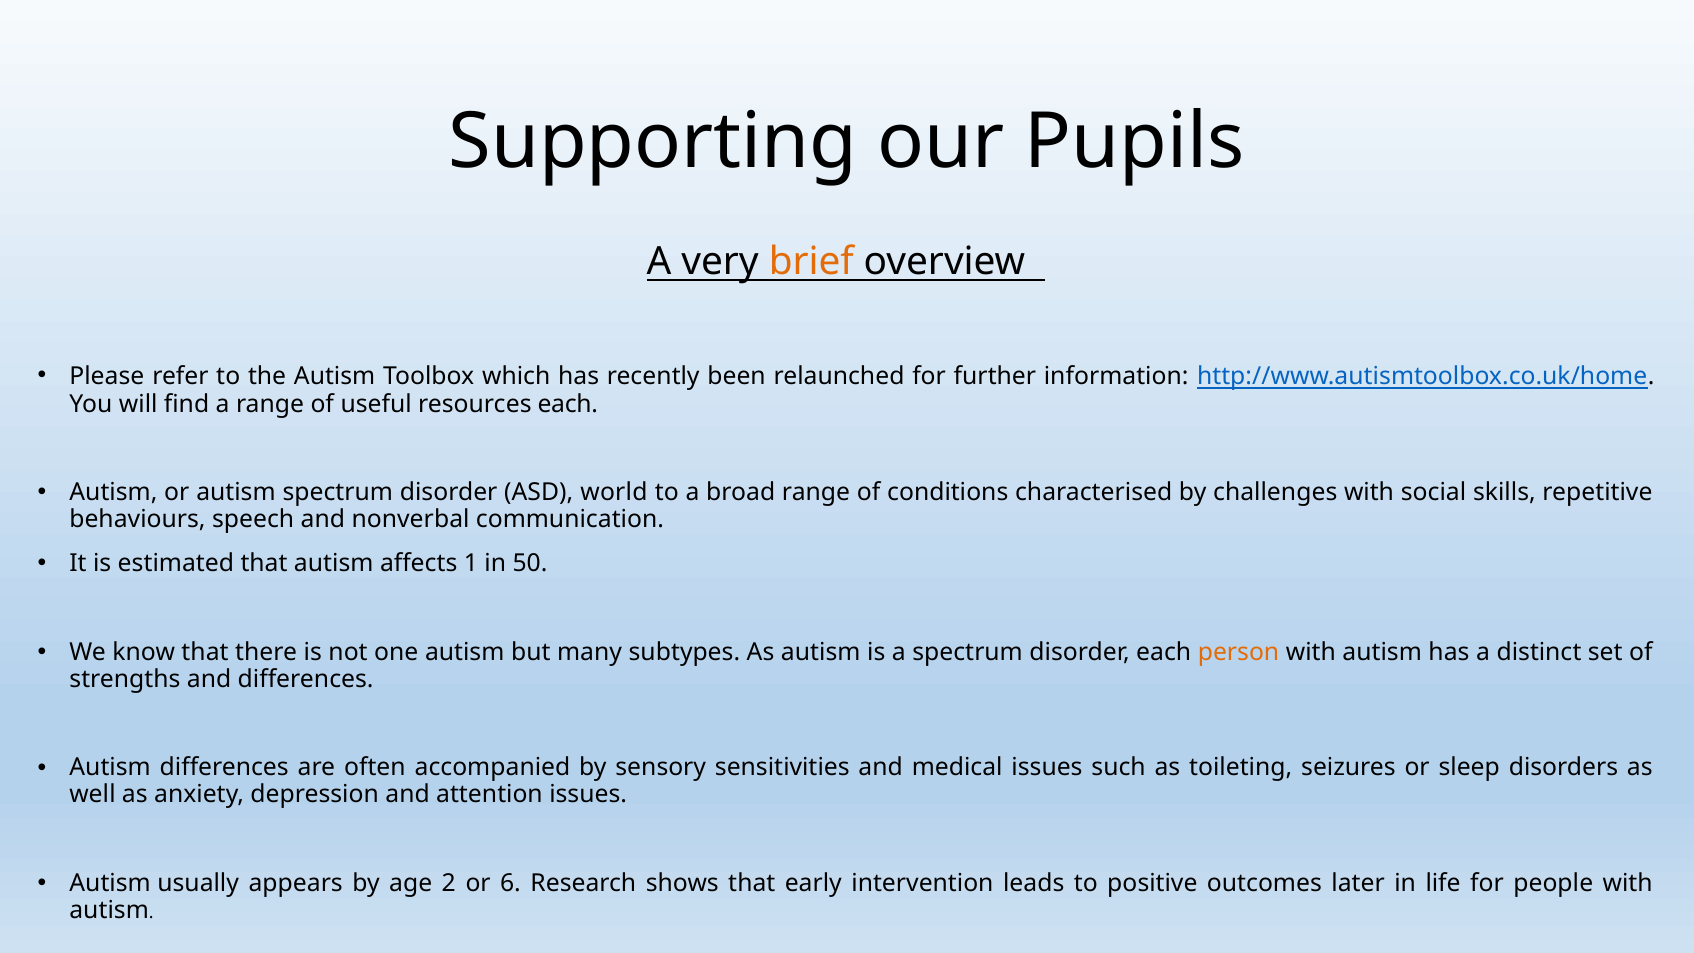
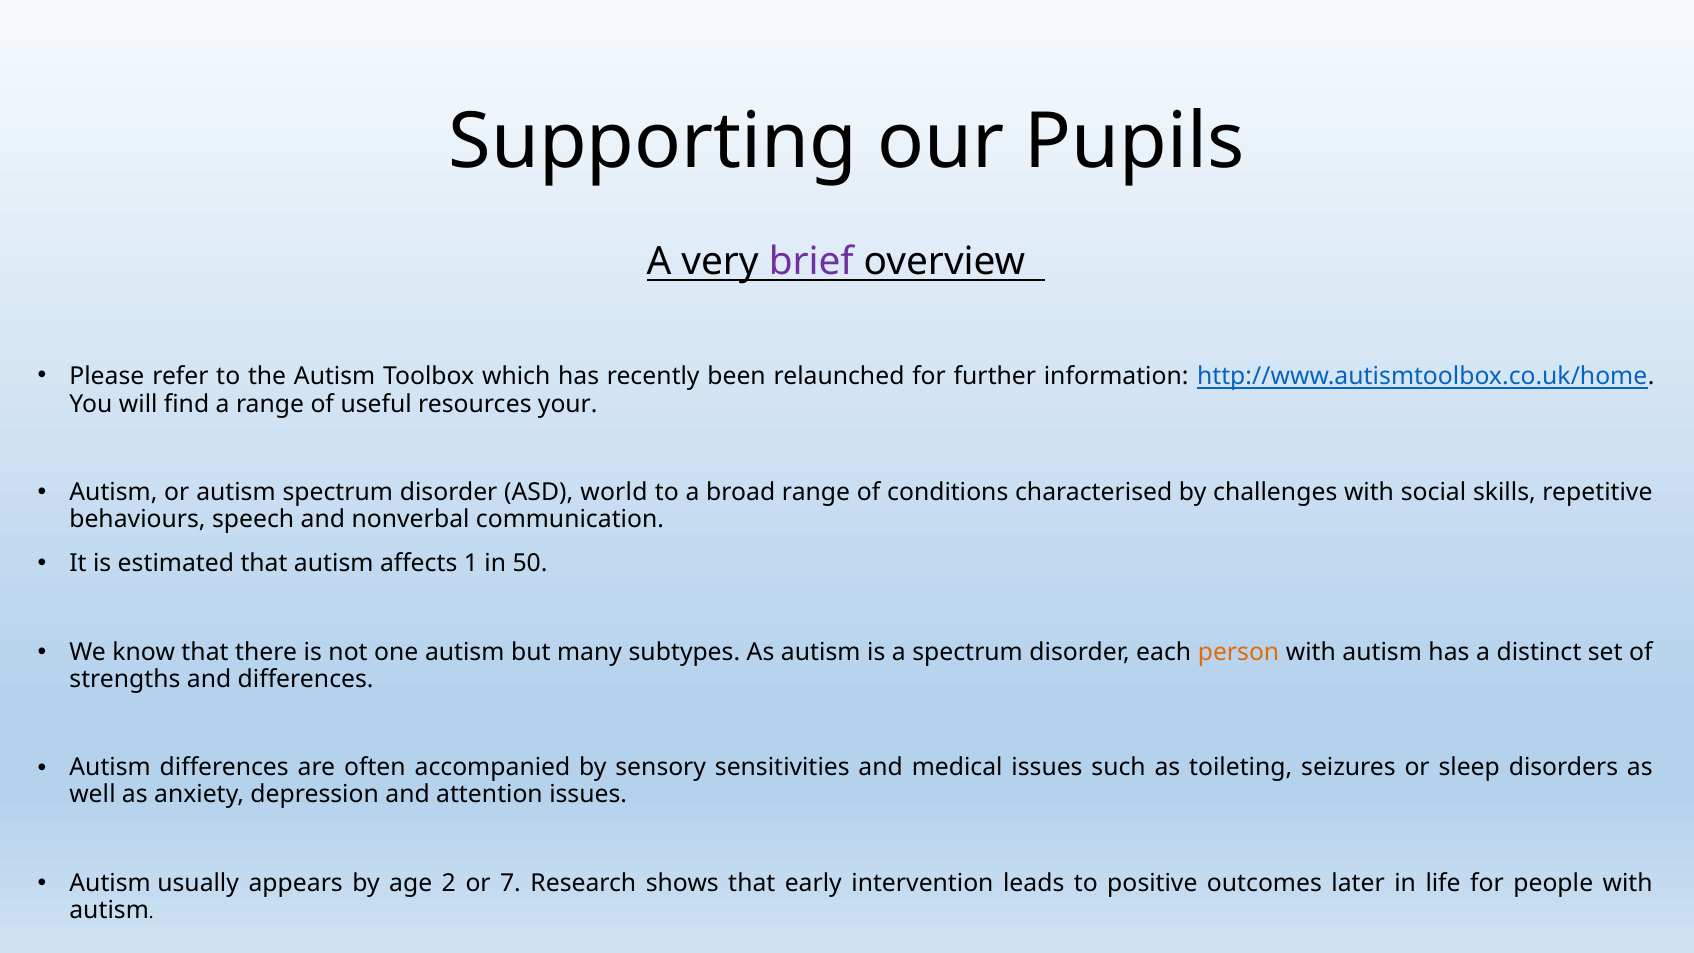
brief colour: orange -> purple (811, 262)
resources each: each -> your (568, 404)
6: 6 -> 7 (510, 883)
